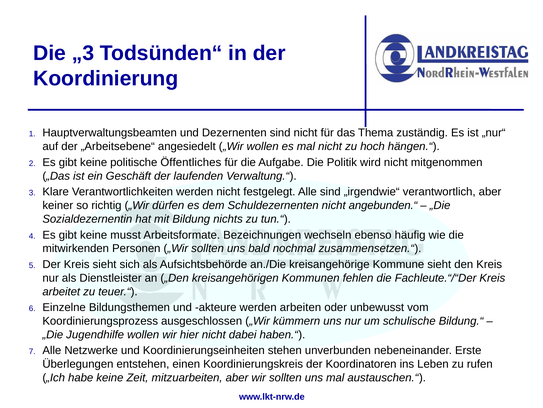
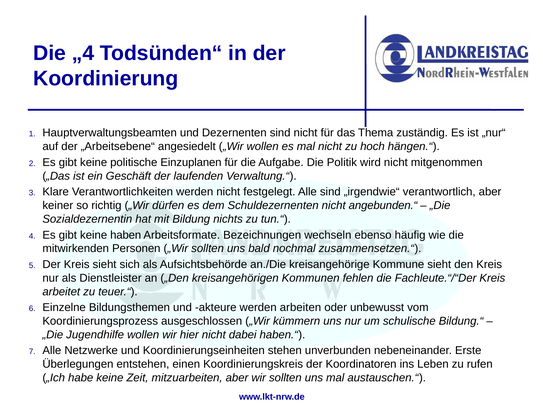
„3: „3 -> „4 (83, 53)
Öffentliches: Öffentliches -> Einzuplanen (191, 162)
musst: musst -> haben (126, 235)
